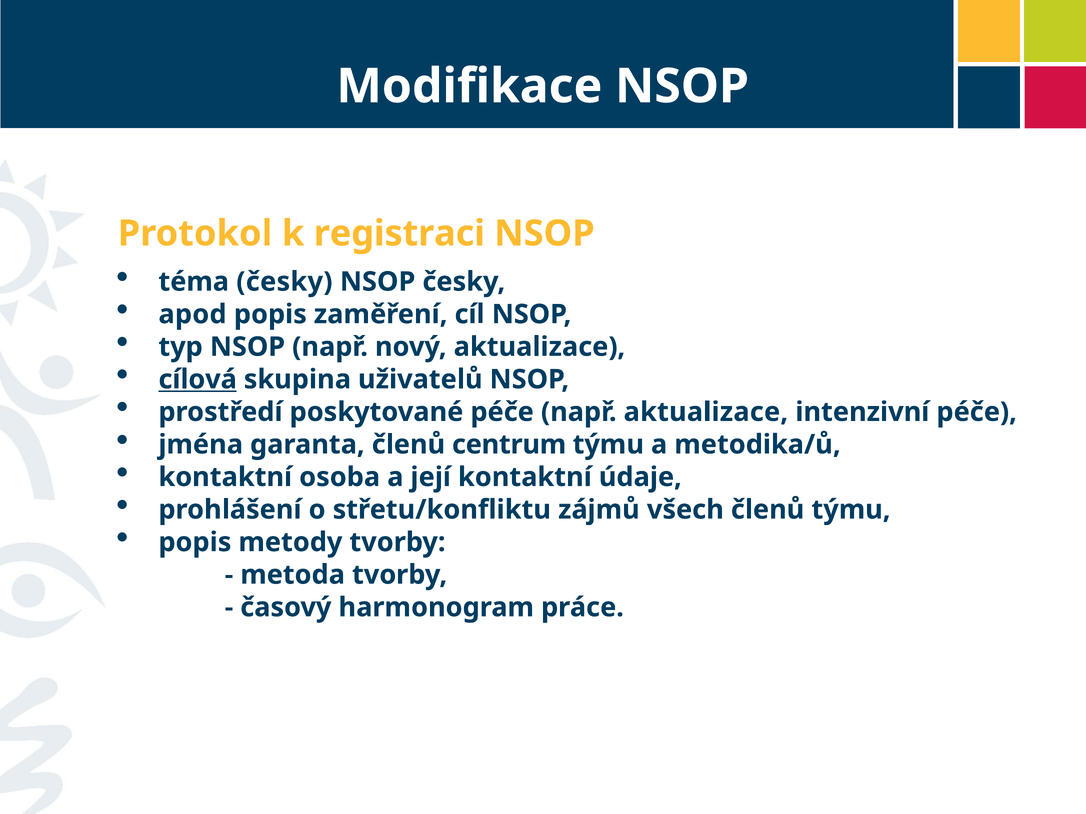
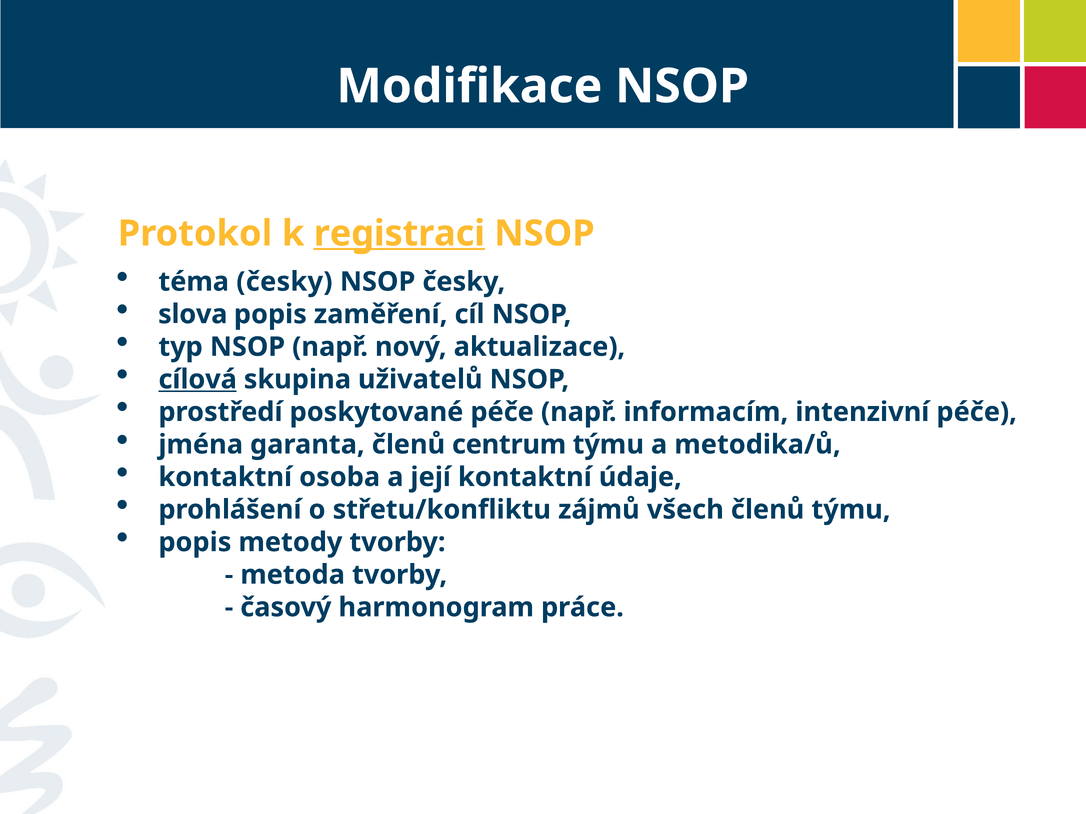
registraci underline: none -> present (399, 234)
apod: apod -> slova (193, 314)
např aktualizace: aktualizace -> informacím (706, 412)
